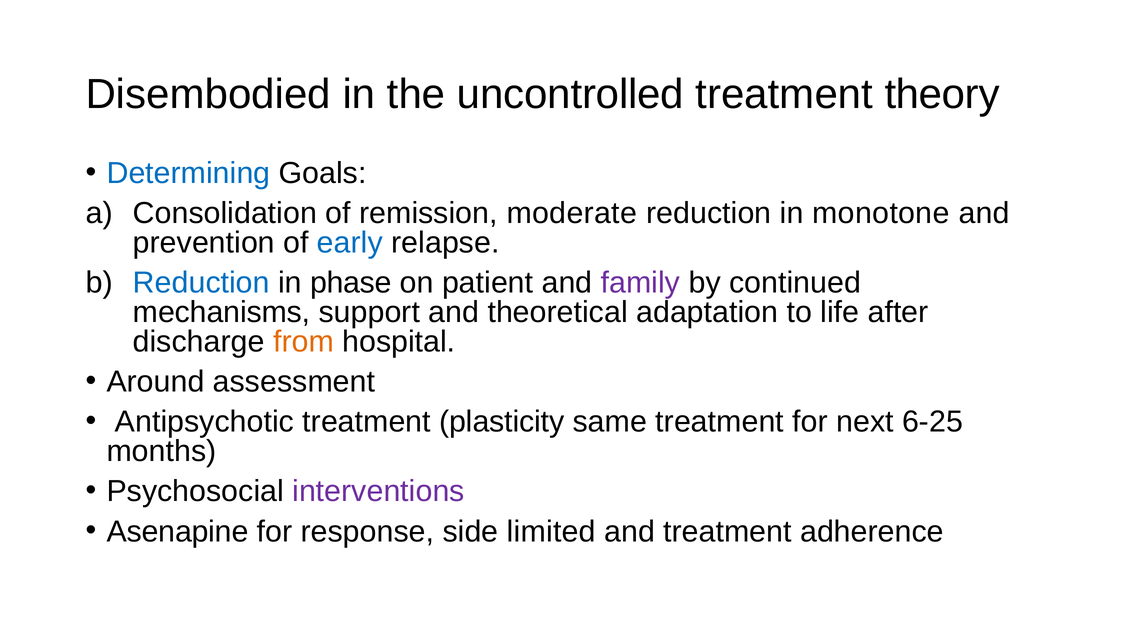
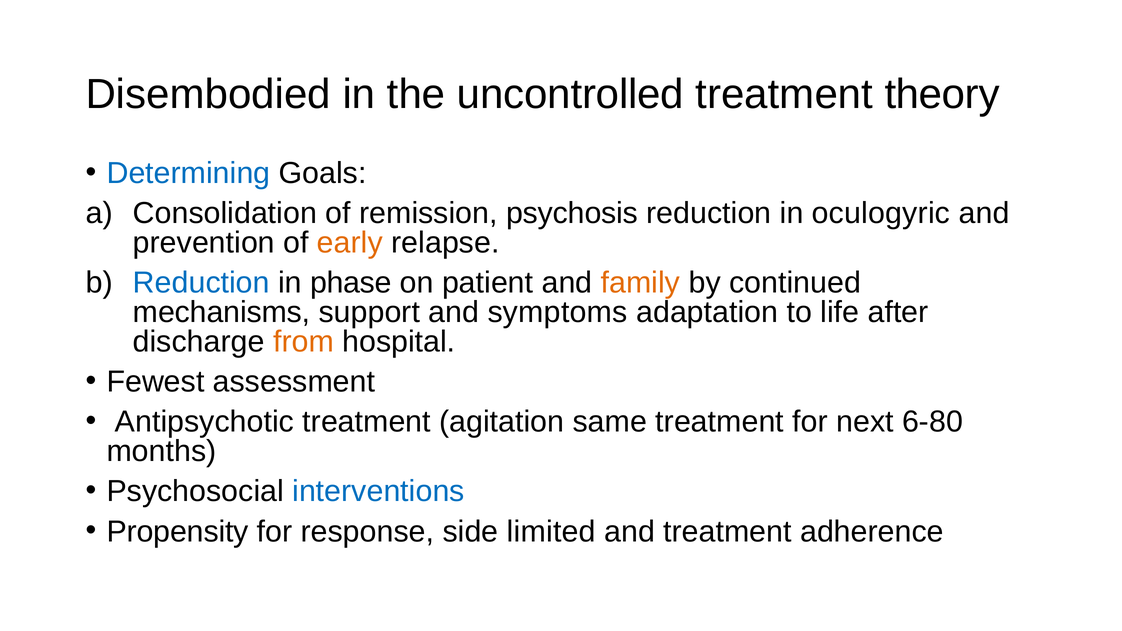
moderate: moderate -> psychosis (572, 213)
monotone: monotone -> oculogyric (881, 213)
early colour: blue -> orange (350, 243)
family colour: purple -> orange (640, 283)
theoretical: theoretical -> symptoms (558, 312)
Around: Around -> Fewest (156, 382)
plasticity: plasticity -> agitation (502, 422)
6-25: 6-25 -> 6-80 (933, 422)
interventions colour: purple -> blue (378, 492)
Asenapine: Asenapine -> Propensity (178, 532)
